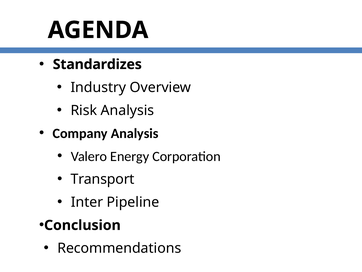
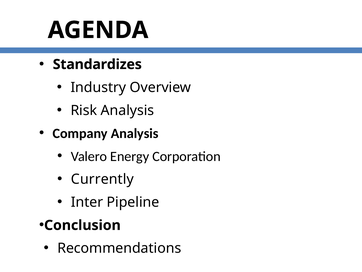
Transport: Transport -> Currently (102, 179)
